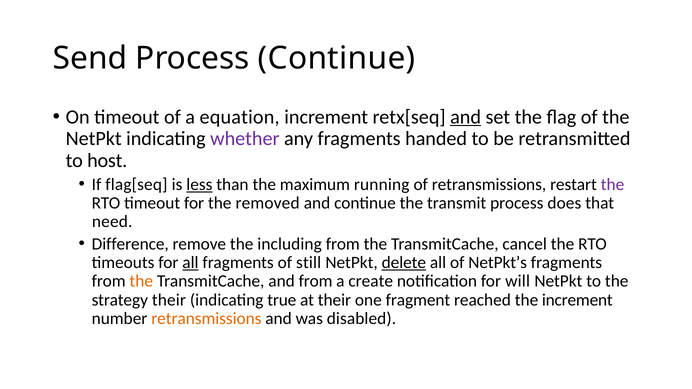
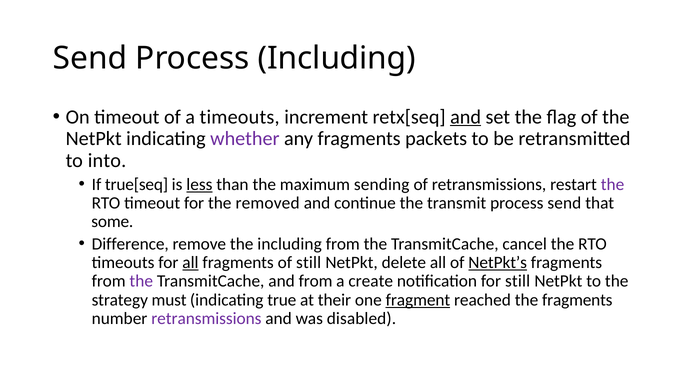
Process Continue: Continue -> Including (337, 58)
a equation: equation -> timeouts (240, 117)
handed: handed -> packets (436, 139)
host: host -> into (107, 161)
flag[seq: flag[seq -> true[seq (137, 184)
running: running -> sending (382, 184)
process does: does -> send (564, 203)
need: need -> some (112, 222)
delete underline: present -> none (404, 263)
NetPkt’s underline: none -> present (498, 263)
the colour: orange -> purple (141, 281)
for will: will -> still (518, 281)
strategy their: their -> must (169, 300)
fragment underline: none -> present (418, 300)
the increment: increment -> fragments (577, 300)
retransmissions colour: orange -> purple (206, 319)
